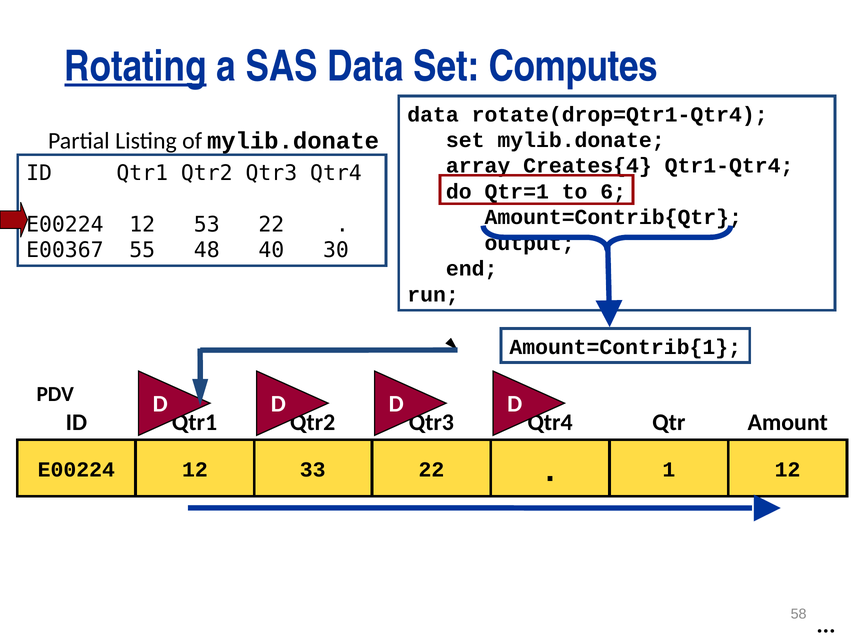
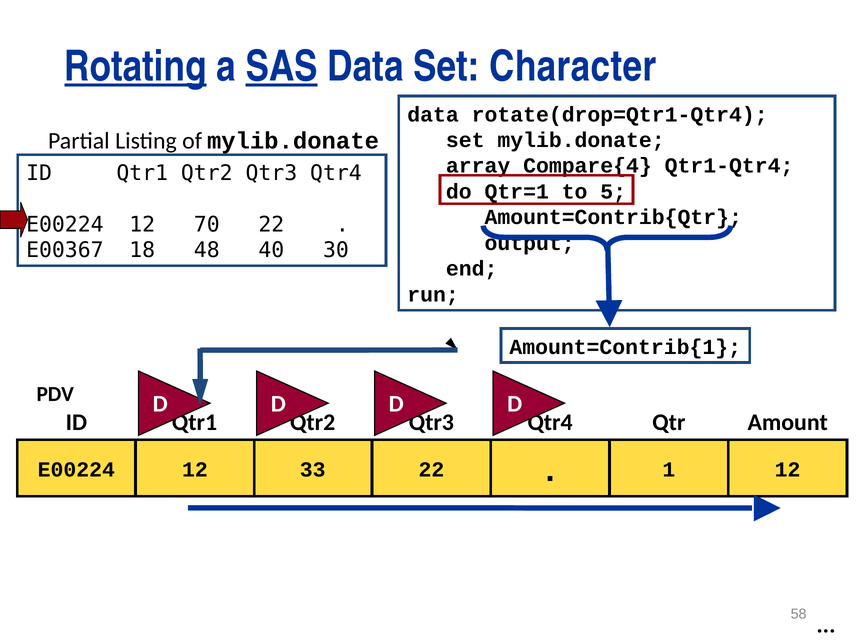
SAS underline: none -> present (282, 67)
Computes: Computes -> Character (573, 67)
Creates{4: Creates{4 -> Compare{4 (587, 166)
6: 6 -> 5 (613, 192)
53: 53 -> 70 (207, 225)
55: 55 -> 18 (142, 251)
